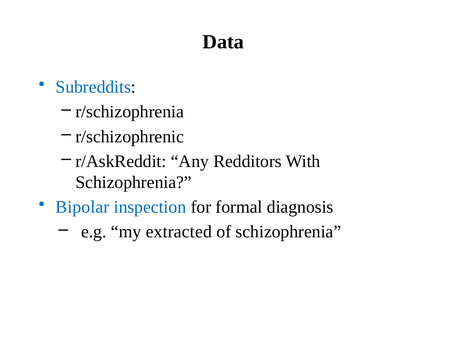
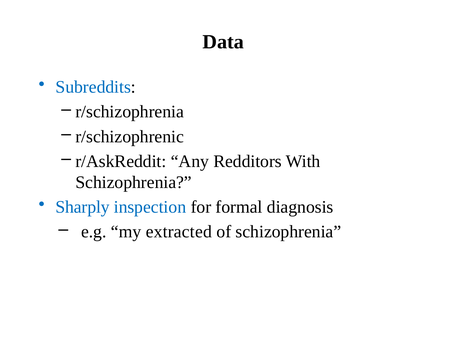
Bipolar: Bipolar -> Sharply (83, 207)
